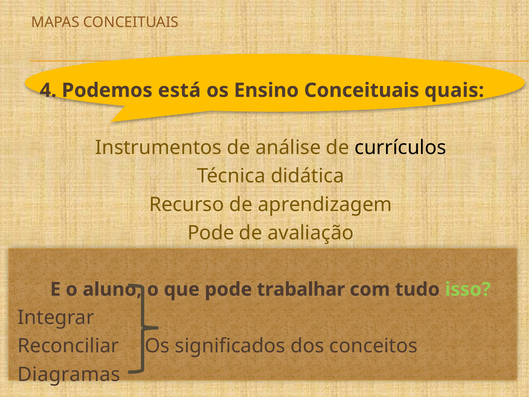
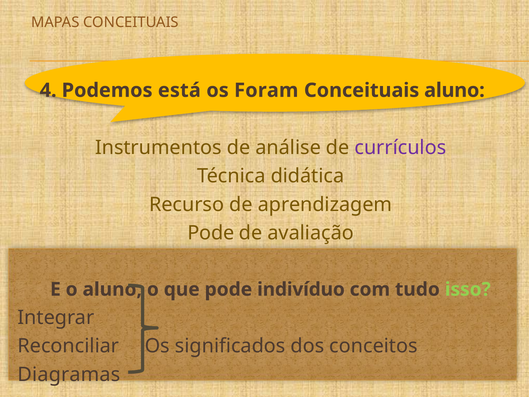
Ensino: Ensino -> Foram (266, 90)
Conceituais quais: quais -> aluno (454, 90)
currículos colour: black -> purple (400, 147)
trabalhar: trabalhar -> indivíduo (301, 289)
